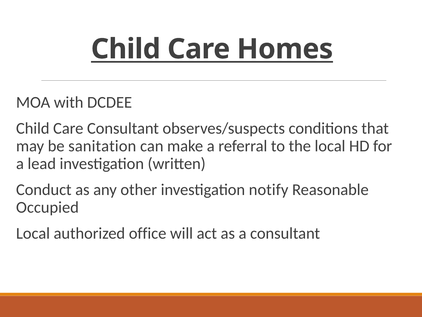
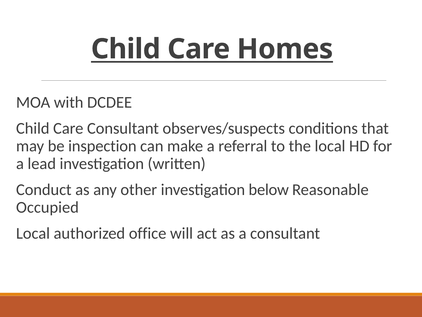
sanitation: sanitation -> inspection (102, 146)
notify: notify -> below (269, 189)
